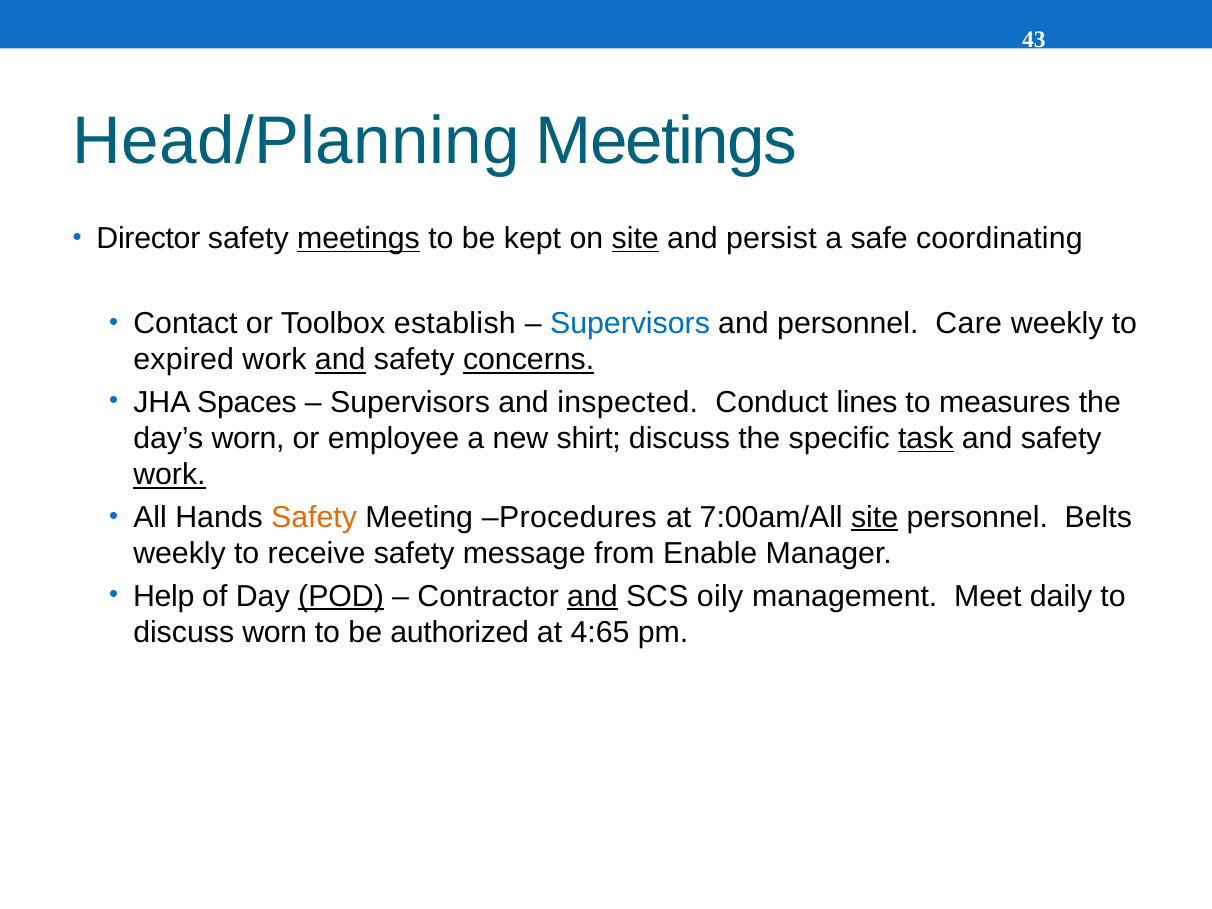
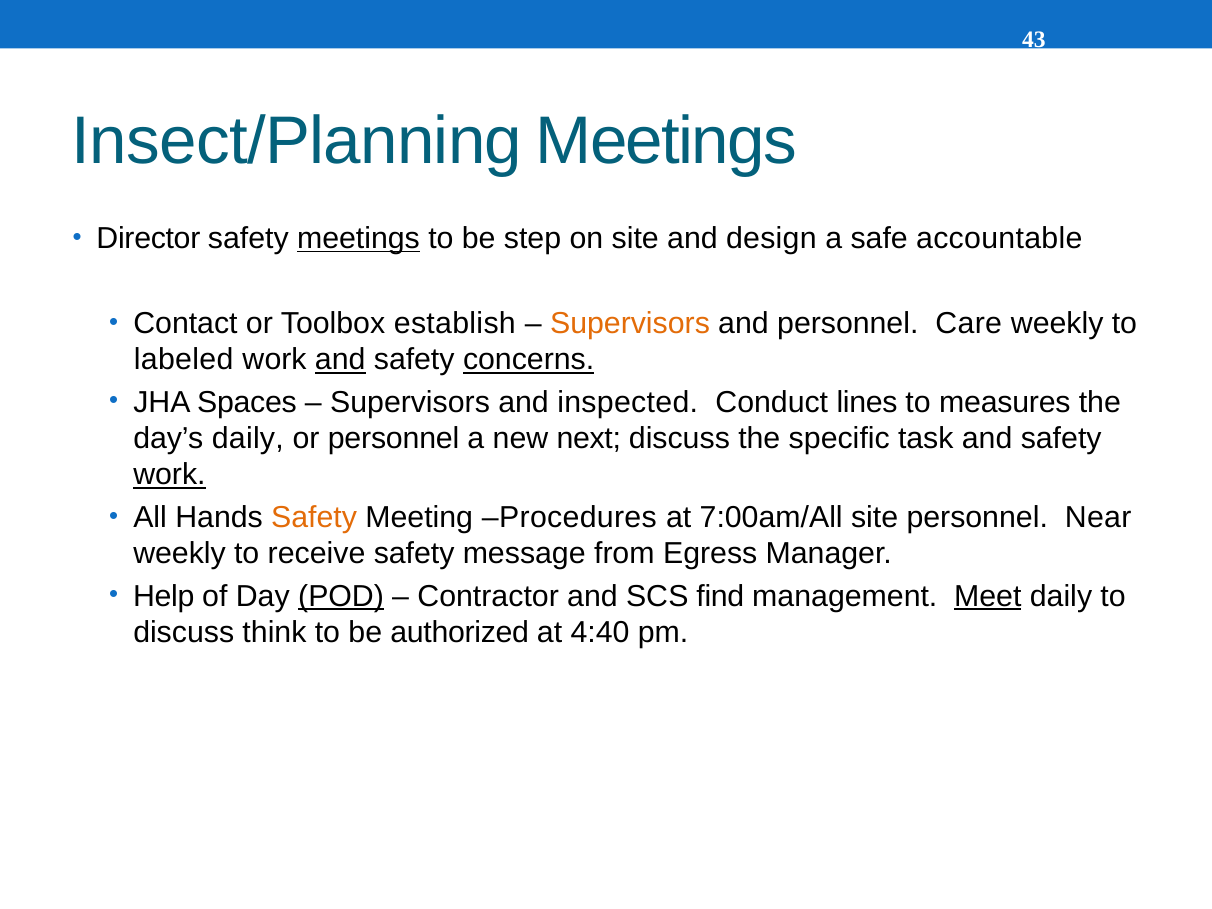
Head/Planning: Head/Planning -> Insect/Planning (297, 141)
kept: kept -> step (533, 238)
site underline: present -> none (635, 238)
persist: persist -> design (771, 238)
coordinating: coordinating -> accountable (999, 238)
Supervisors colour: blue -> orange (630, 323)
expired: expired -> labeled (184, 360)
day’s worn: worn -> daily (248, 438)
or employee: employee -> personnel (394, 438)
shirt: shirt -> next (589, 438)
task underline: present -> none (926, 438)
site underline: present -> none (875, 517)
Belts: Belts -> Near (1098, 517)
Enable: Enable -> Egress (710, 554)
and underline: present -> none (592, 596)
oily: oily -> find (720, 596)
Meet underline: none -> present (988, 596)
discuss worn: worn -> think (274, 632)
4:65: 4:65 -> 4:40 (600, 632)
